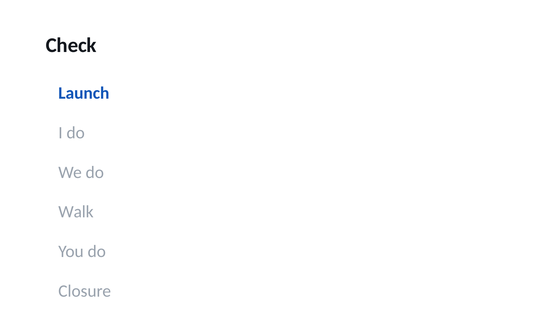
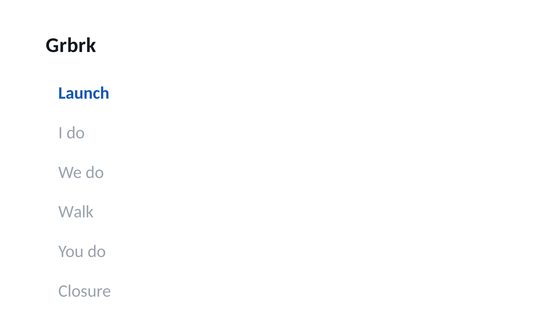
Check: Check -> Grbrk (71, 45)
